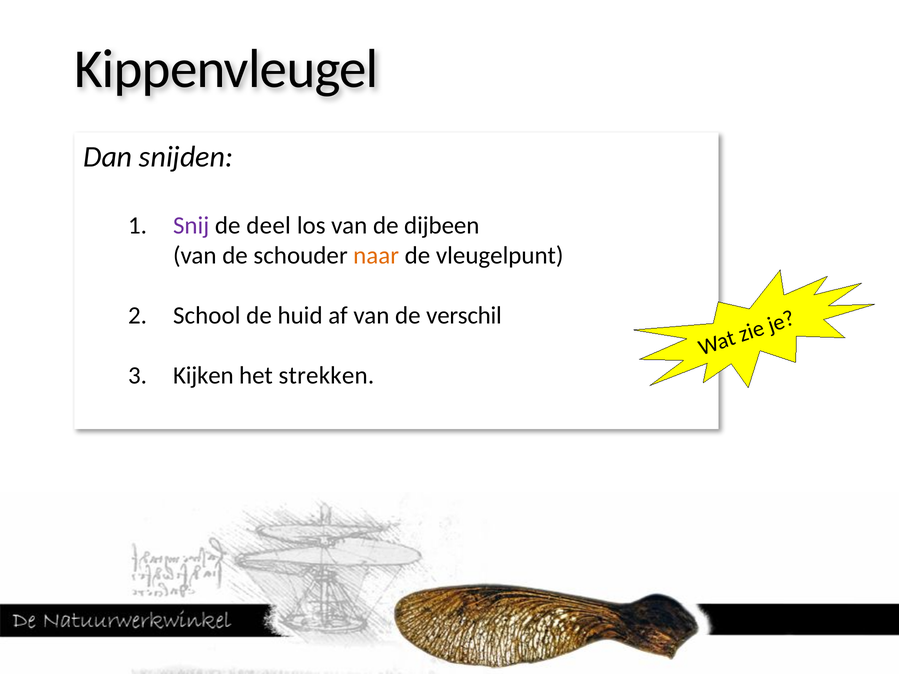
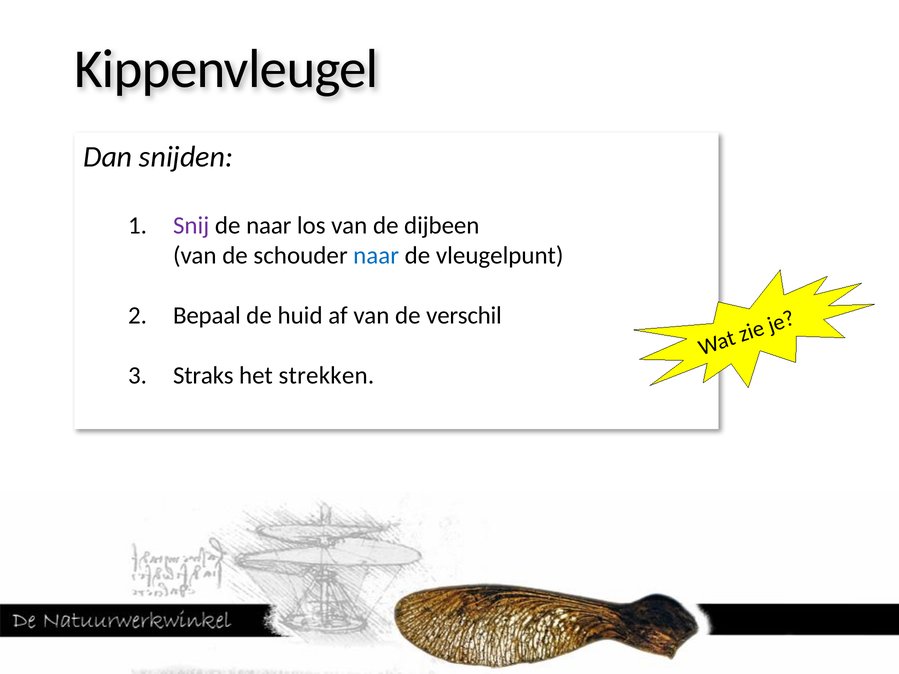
de deel: deel -> naar (269, 226)
naar colour: orange -> blue (376, 256)
School: School -> Bepaal (207, 316)
Kijken: Kijken -> Straks (203, 376)
